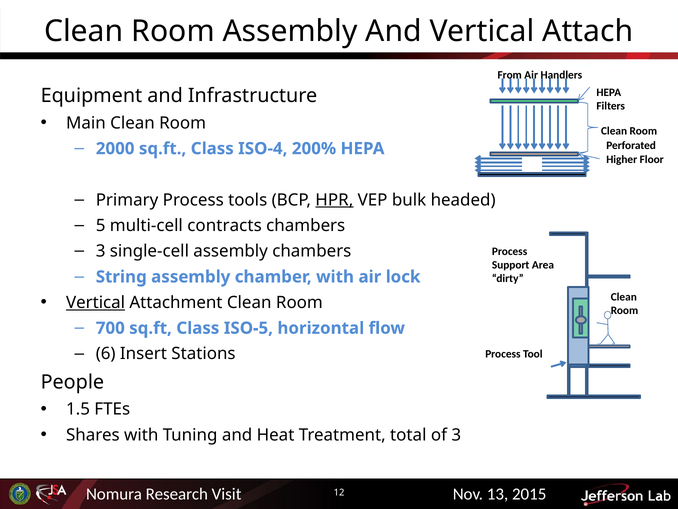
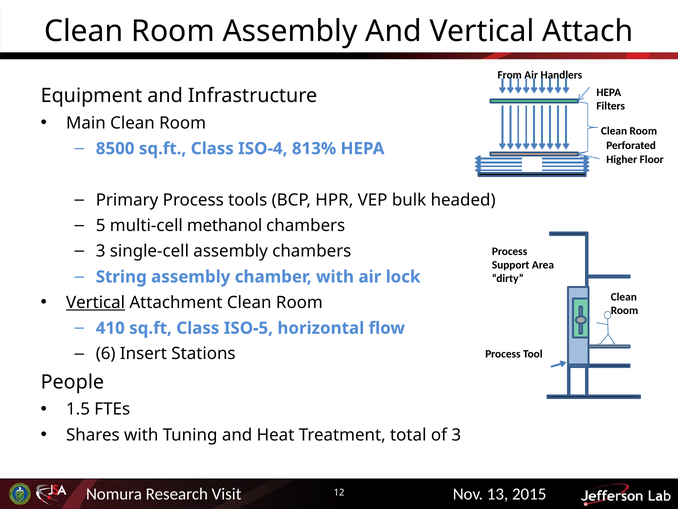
2000: 2000 -> 8500 (115, 148)
200%: 200% -> 813% (314, 148)
HPR underline: present -> none (334, 200)
contracts: contracts -> methanol (225, 225)
700: 700 -> 410 (110, 328)
